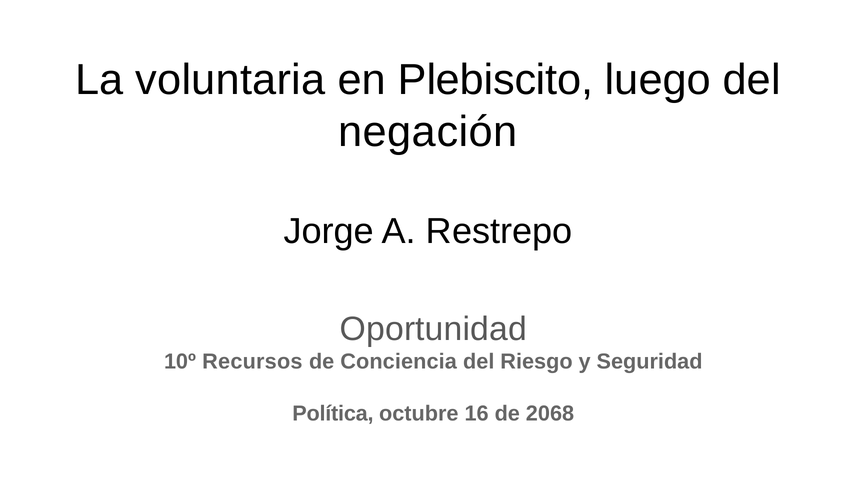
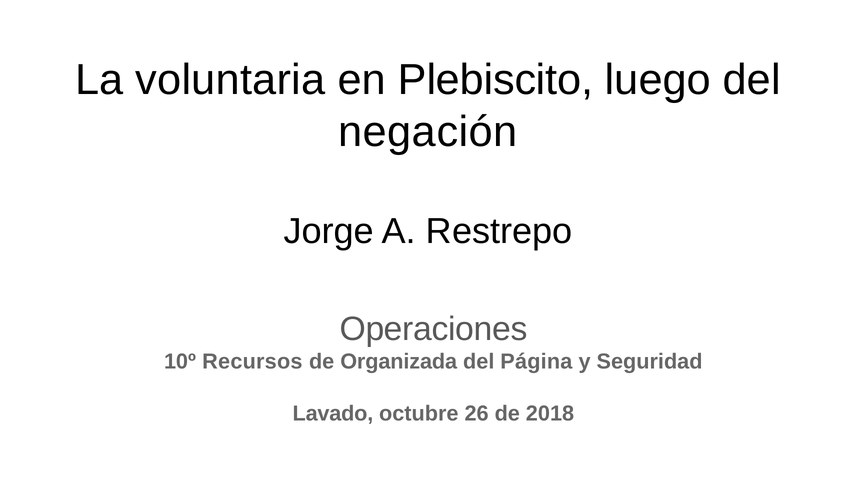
Oportunidad: Oportunidad -> Operaciones (434, 329)
Conciencia: Conciencia -> Organizada (399, 361)
Riesgo: Riesgo -> Página (536, 361)
Política: Política -> Lavado (333, 413)
16: 16 -> 26 (477, 413)
2068: 2068 -> 2018 (550, 413)
